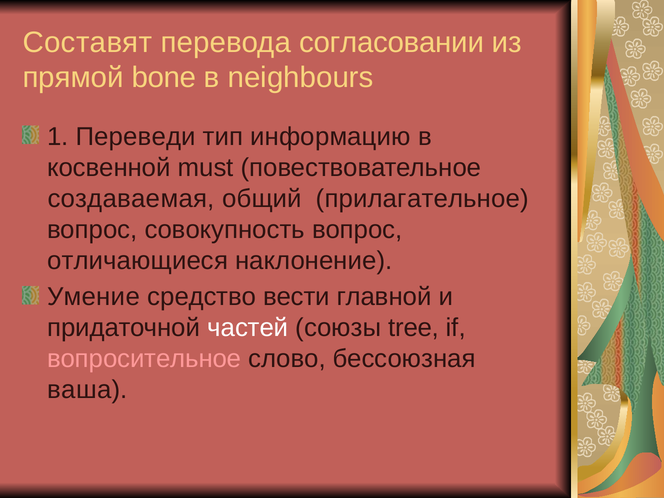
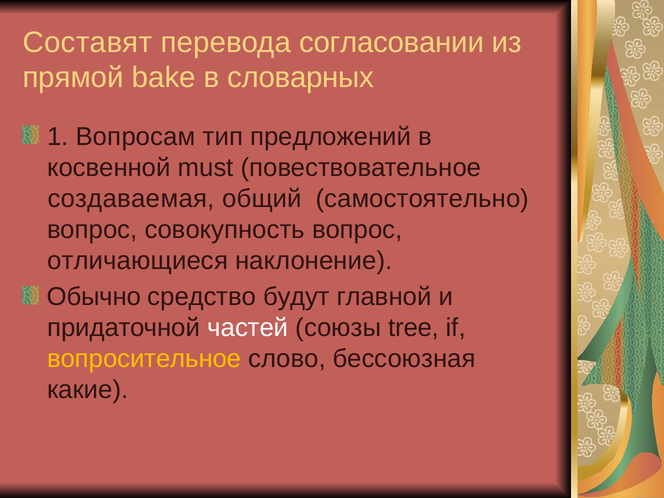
bone: bone -> bake (164, 78)
neighbours: neighbours -> словарных (301, 78)
Переведи: Переведи -> Вопросам (136, 137)
информацию: информацию -> предложений (331, 137)
прилагательное: прилагательное -> самостоятельно (422, 199)
Умение: Умение -> Обычно (94, 297)
вести: вести -> будут (296, 297)
вопросительное colour: pink -> yellow (144, 359)
ваша: ваша -> какие (88, 390)
